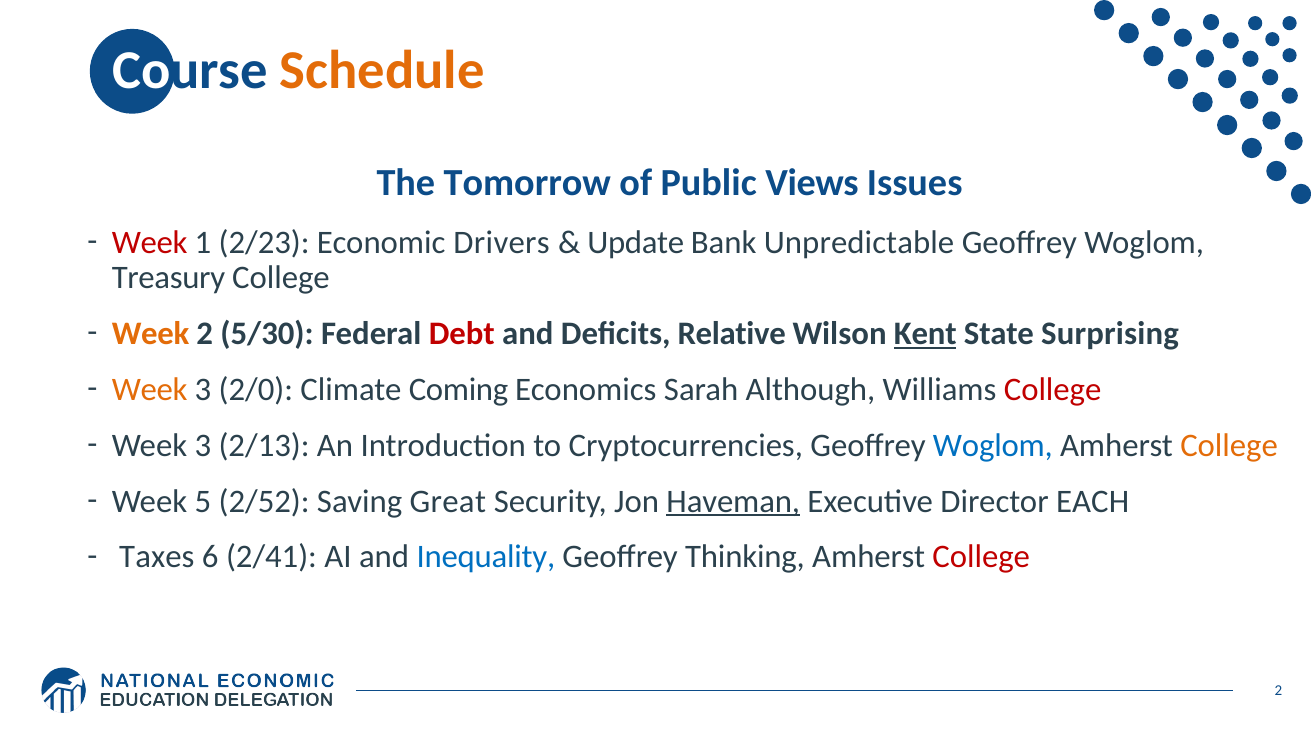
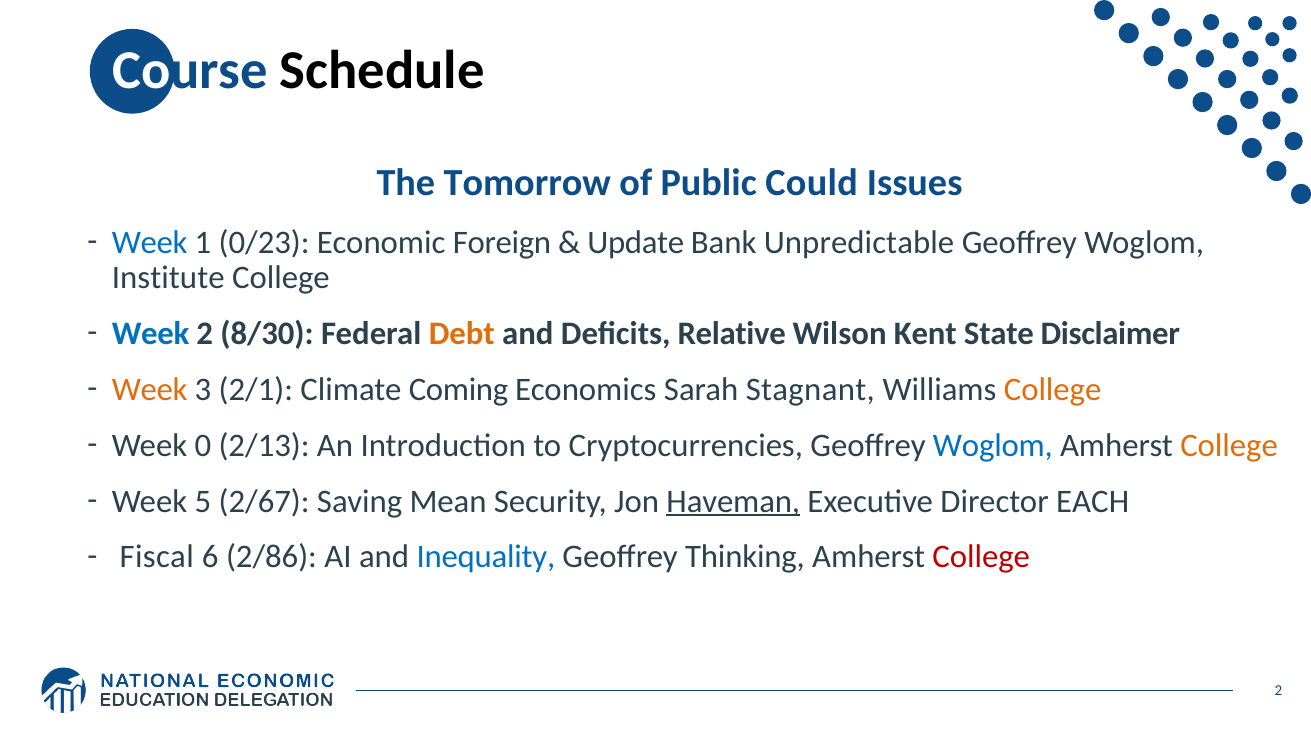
Schedule colour: orange -> black (382, 71)
Views: Views -> Could (812, 183)
Week colour: red -> blue (150, 242)
2/23: 2/23 -> 0/23 (264, 242)
Drivers: Drivers -> Foreign (502, 242)
Treasury: Treasury -> Institute (168, 277)
Week colour: orange -> blue (151, 333)
5/30: 5/30 -> 8/30 (267, 333)
Debt colour: red -> orange (462, 333)
Kent underline: present -> none (925, 333)
Surprising: Surprising -> Disclaimer (1110, 333)
2/0: 2/0 -> 2/1 (256, 389)
Although: Although -> Stagnant (810, 389)
College colour: red -> orange (1053, 389)
3: 3 -> 0 (203, 445)
2/52: 2/52 -> 2/67 (264, 501)
Great: Great -> Mean (448, 501)
Taxes: Taxes -> Fiscal (157, 557)
2/41: 2/41 -> 2/86 (271, 557)
